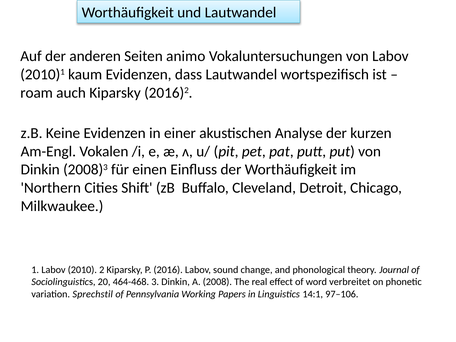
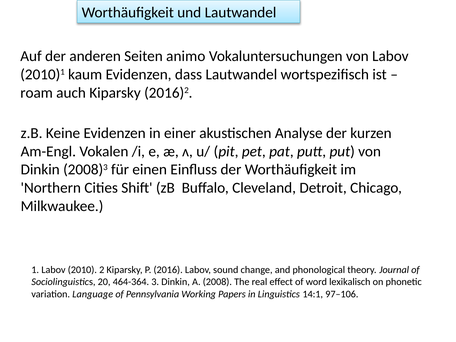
464-468: 464-468 -> 464-364 (131, 282)
verbreitet: verbreitet -> lexikalisch (350, 282)
Sprechstil: Sprechstil -> Language (93, 294)
